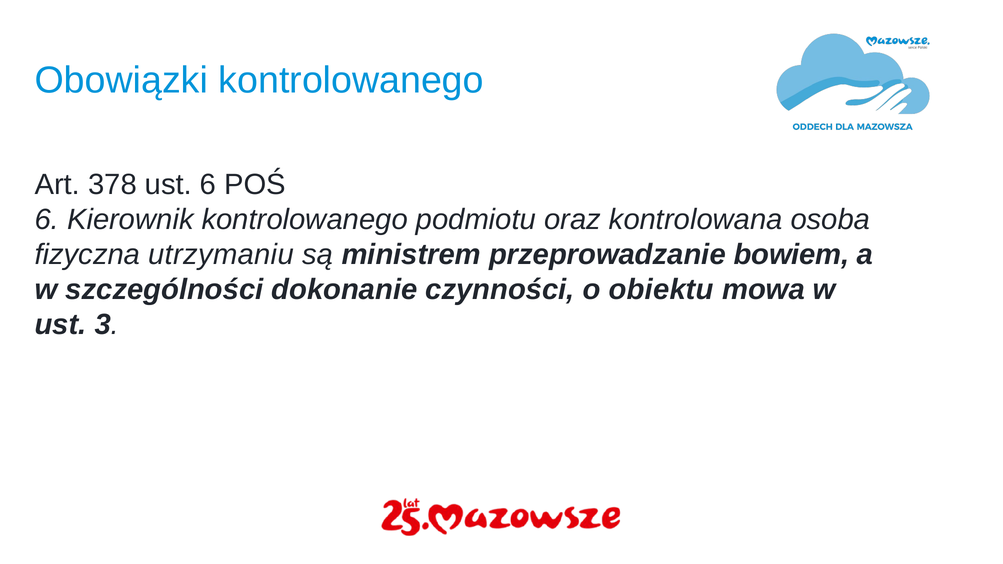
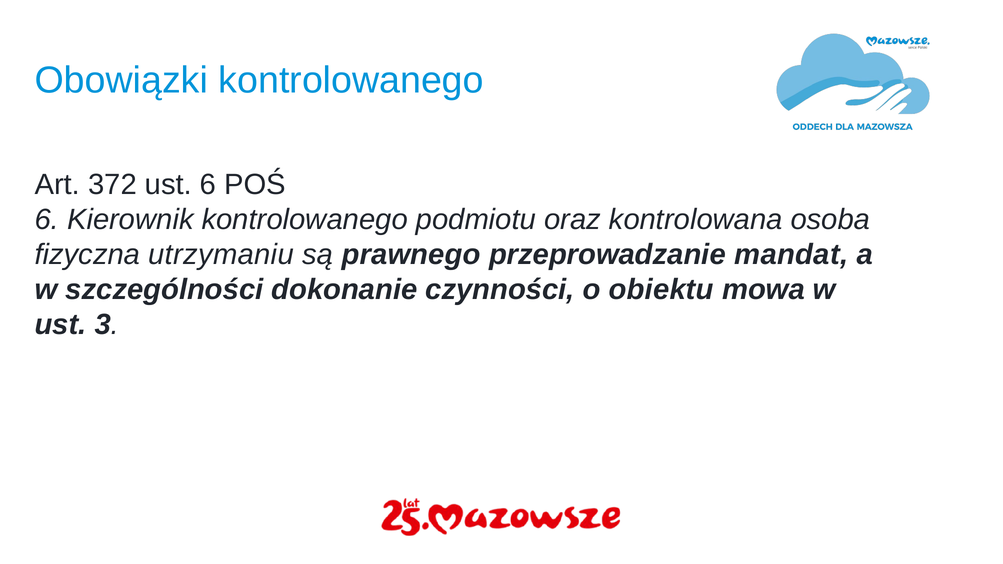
378: 378 -> 372 (113, 185)
ministrem: ministrem -> prawnego (411, 255)
bowiem: bowiem -> mandat (791, 255)
